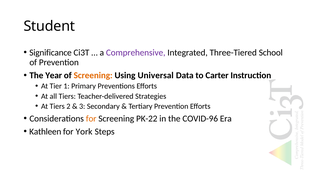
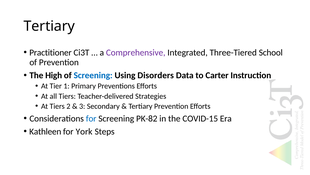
Student: Student -> Tertiary (49, 26)
Significance: Significance -> Practitioner (51, 52)
Year: Year -> High (54, 75)
Screening colour: orange -> blue (93, 75)
Universal: Universal -> Disorders (156, 75)
for colour: orange -> blue (91, 118)
PK-22: PK-22 -> PK-82 (147, 118)
COVID-96: COVID-96 -> COVID-15 (200, 118)
